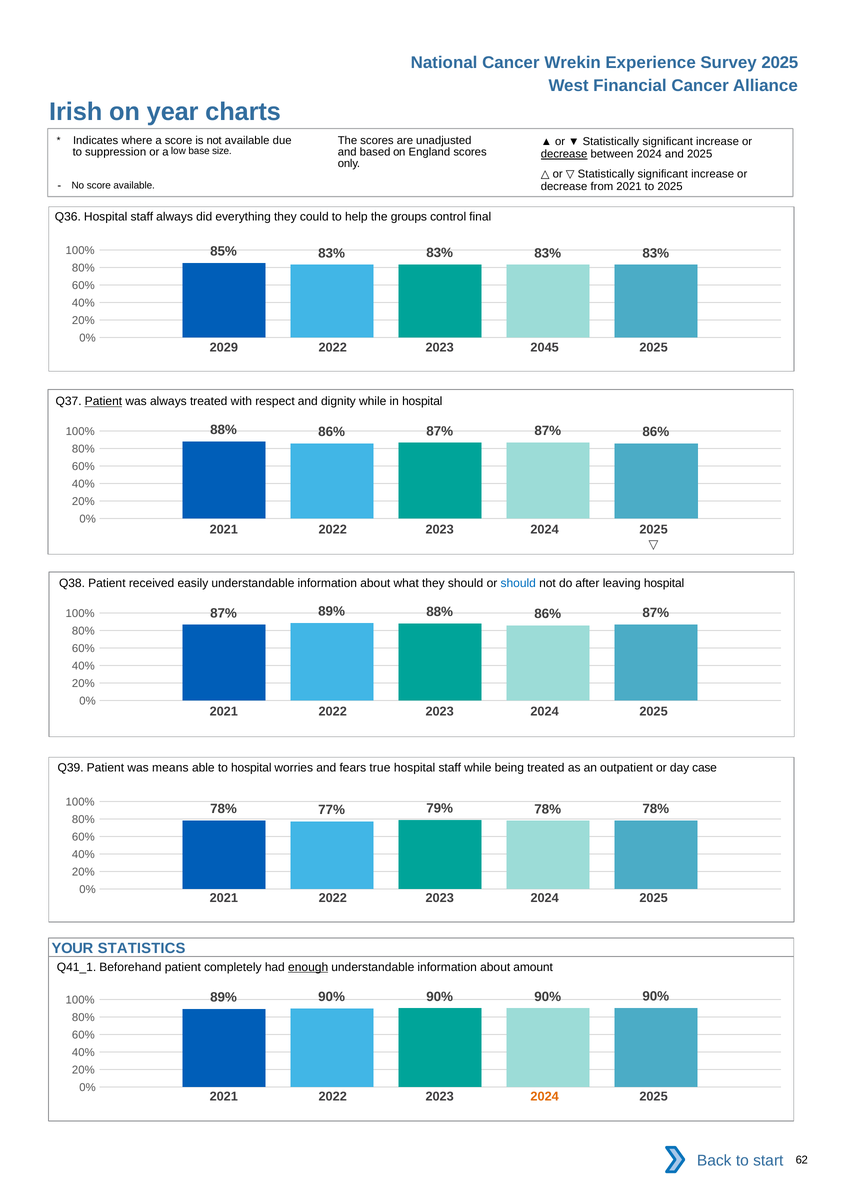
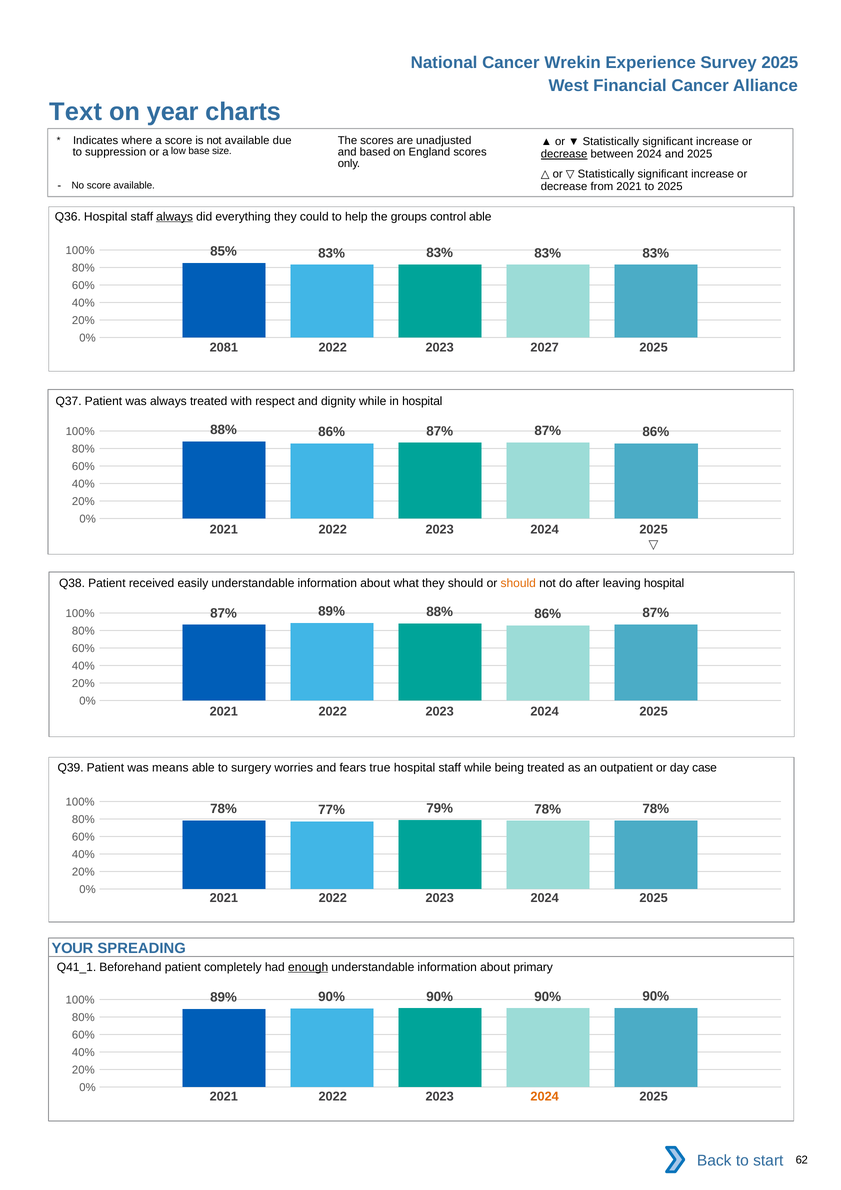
Irish: Irish -> Text (76, 112)
always underline: none -> present (175, 217)
control final: final -> able (480, 217)
2029: 2029 -> 2081 (224, 348)
2045: 2045 -> 2027 (545, 348)
Patient underline: present -> none (103, 402)
should colour: blue -> orange (518, 583)
to hospital: hospital -> surgery (251, 768)
STATISTICS: STATISTICS -> SPREADING (142, 949)
amount: amount -> primary (533, 967)
